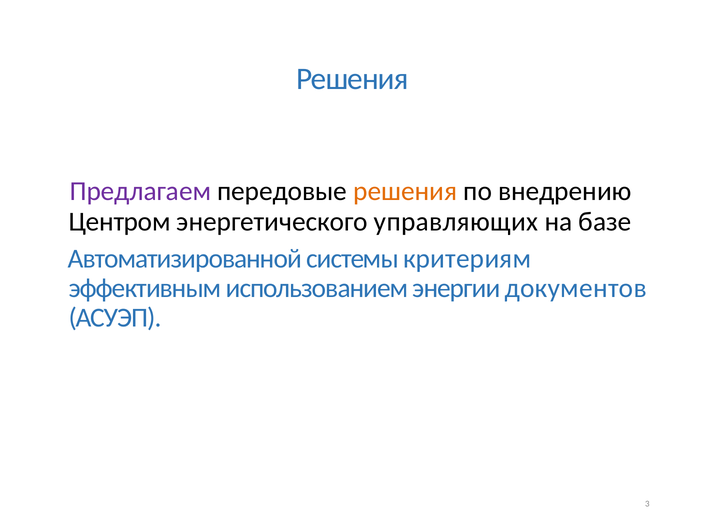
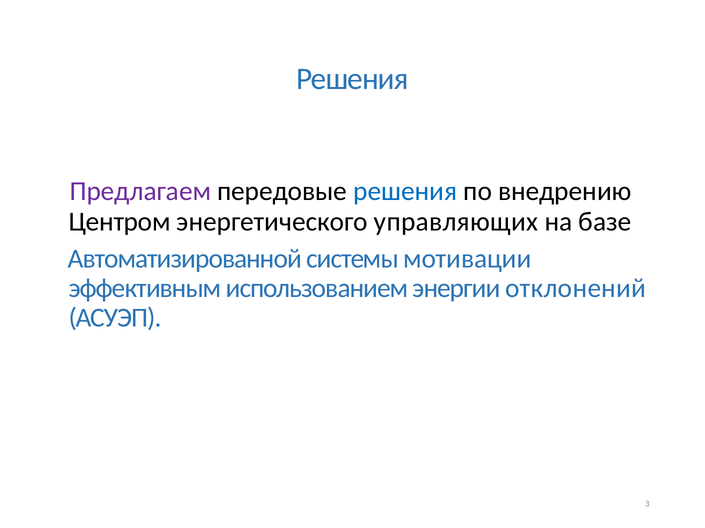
решения colour: orange -> blue (405, 192)
критериям: критериям -> мотивации (467, 259)
документов: документов -> отклонений (576, 289)
